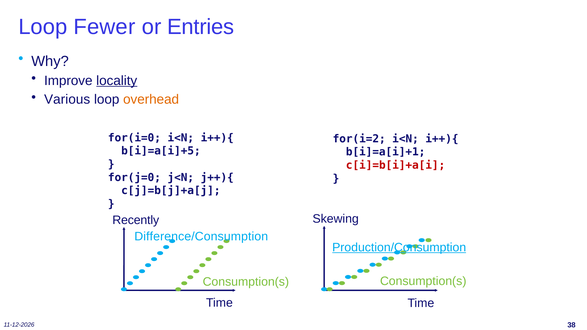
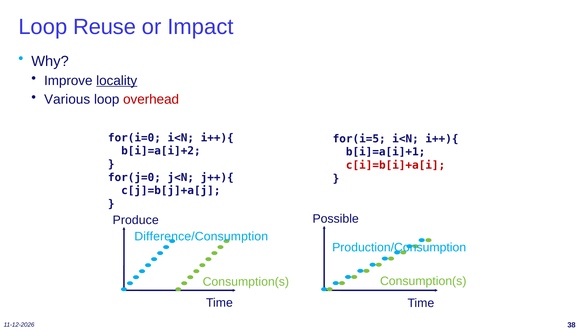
Fewer: Fewer -> Reuse (105, 27)
Entries: Entries -> Impact (200, 27)
overhead colour: orange -> red (151, 99)
for(i=2: for(i=2 -> for(i=5 (359, 139)
b[i]=a[i]+5: b[i]=a[i]+5 -> b[i]=a[i]+2 (161, 151)
Skewing: Skewing -> Possible (336, 219)
Recently: Recently -> Produce (136, 220)
Production/Consumption underline: present -> none (399, 248)
